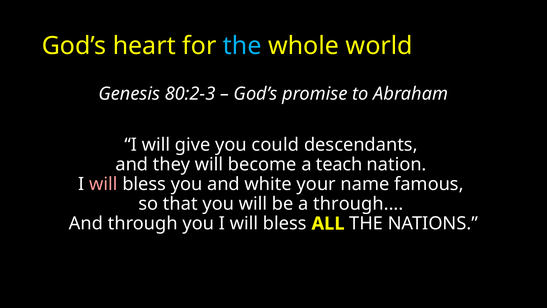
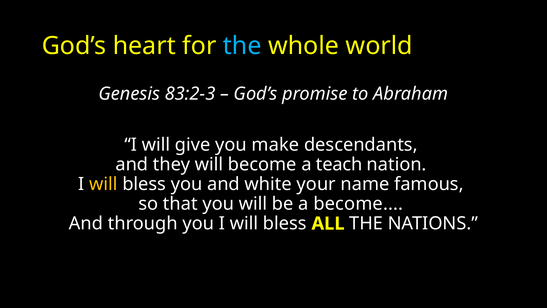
80:2-3: 80:2-3 -> 83:2-3 (190, 94)
could: could -> make (275, 145)
will colour: pink -> yellow (103, 184)
a through: through -> become (358, 204)
